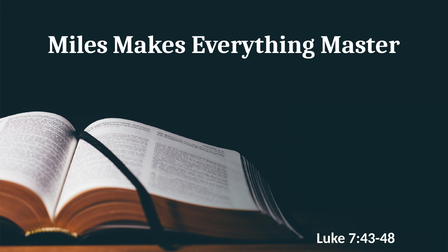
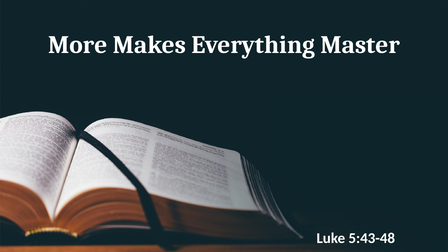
Miles: Miles -> More (78, 45)
7:43-48: 7:43-48 -> 5:43-48 (372, 238)
